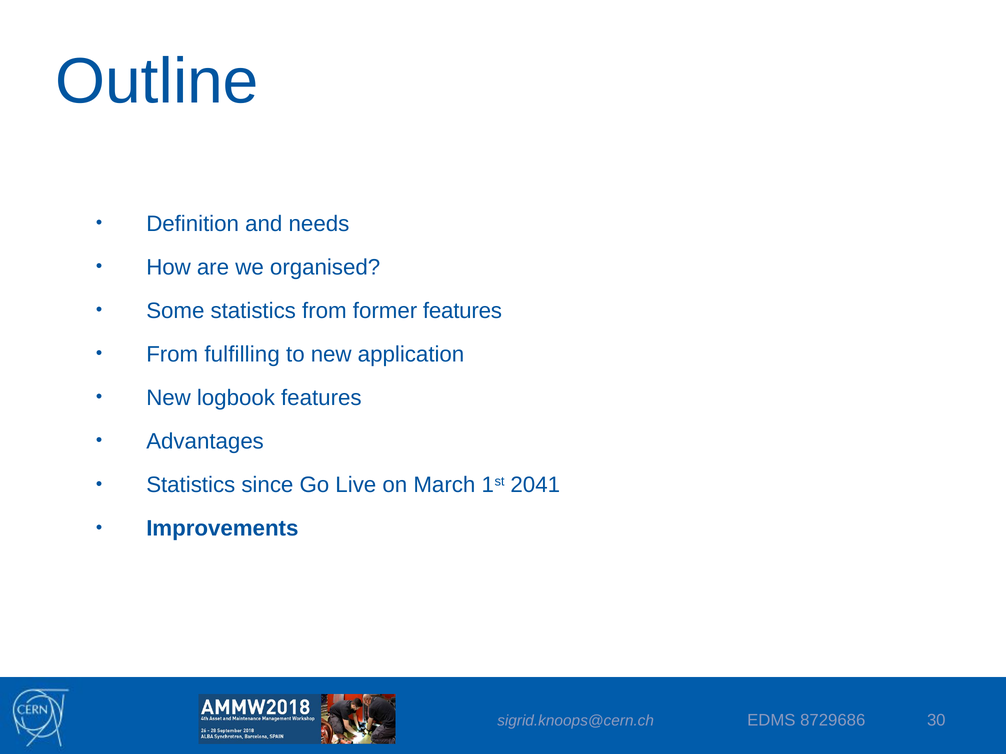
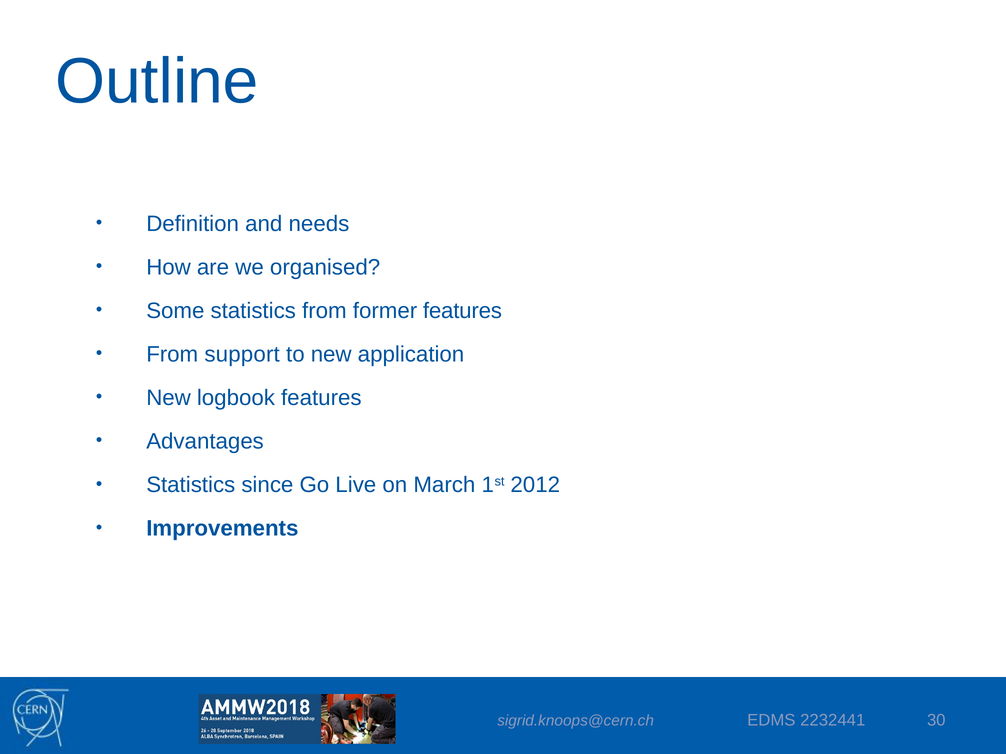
fulfilling: fulfilling -> support (242, 355)
2041: 2041 -> 2012 (535, 485)
8729686: 8729686 -> 2232441 (833, 721)
